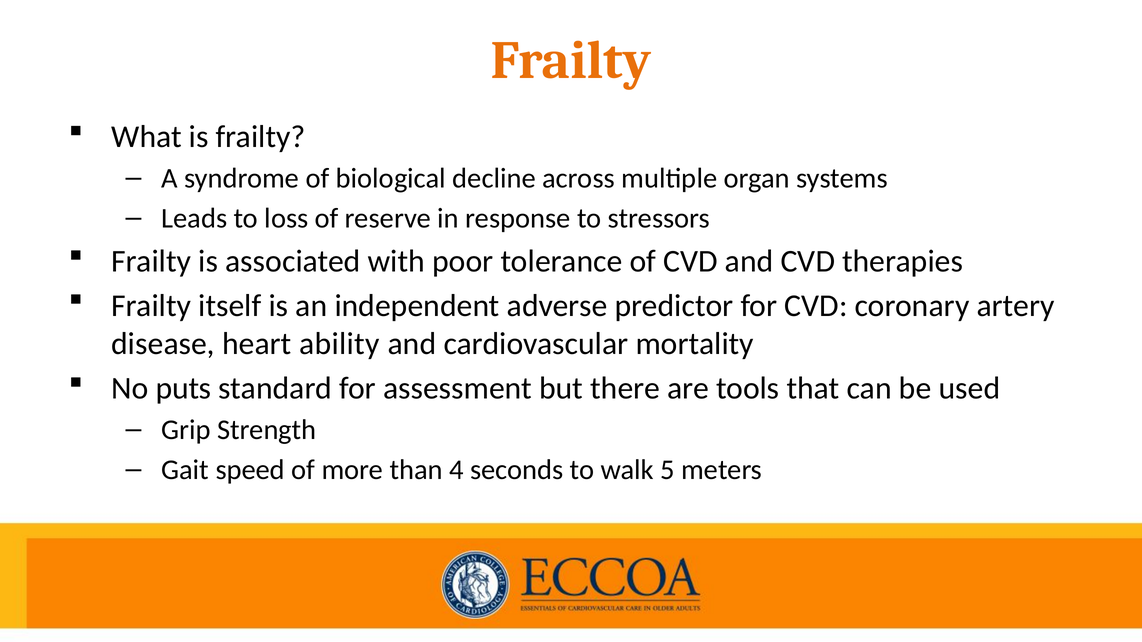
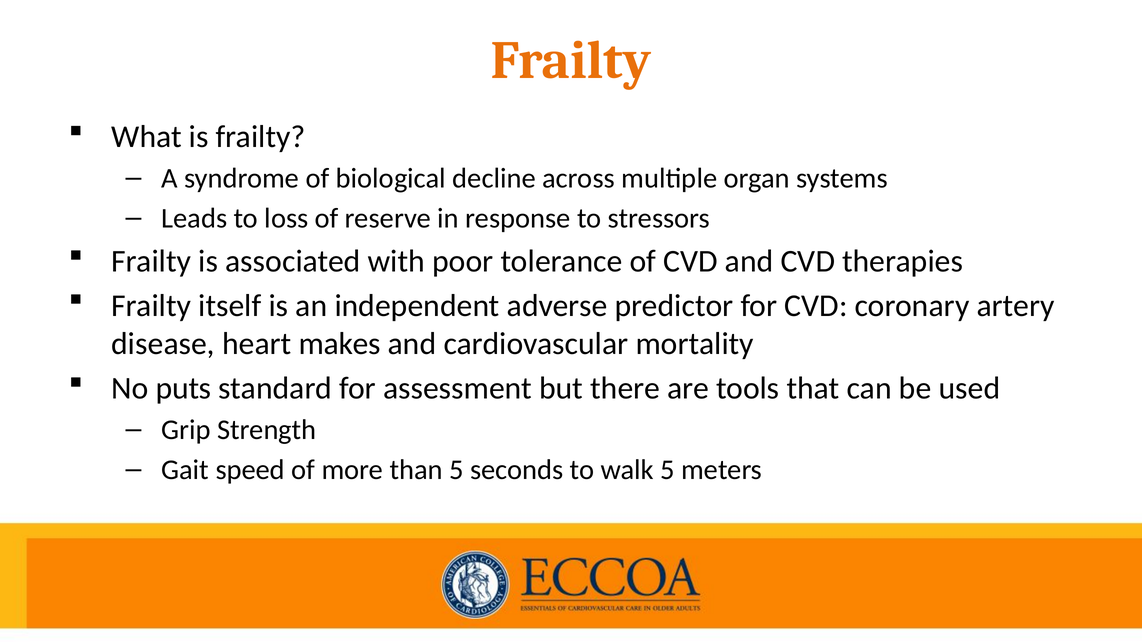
ability: ability -> makes (340, 344)
than 4: 4 -> 5 (456, 470)
